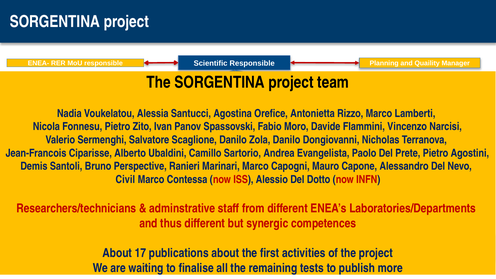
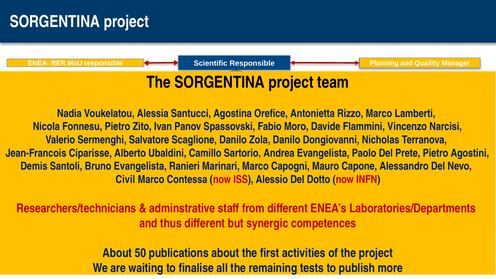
Bruno Perspective: Perspective -> Evangelista (140, 166)
17: 17 -> 50 (140, 253)
